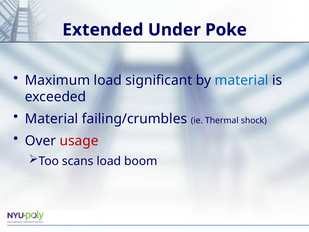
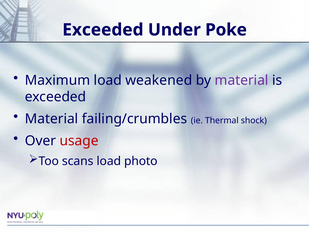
Extended: Extended -> Exceeded (103, 30)
significant: significant -> weakened (159, 80)
material colour: blue -> purple (242, 80)
boom: boom -> photo (141, 161)
